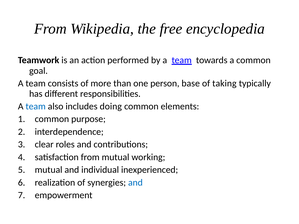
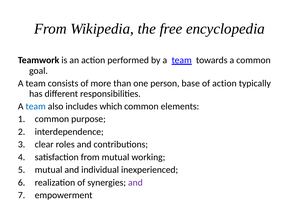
of taking: taking -> action (224, 83)
doing: doing -> which (111, 106)
and colour: blue -> purple (135, 183)
